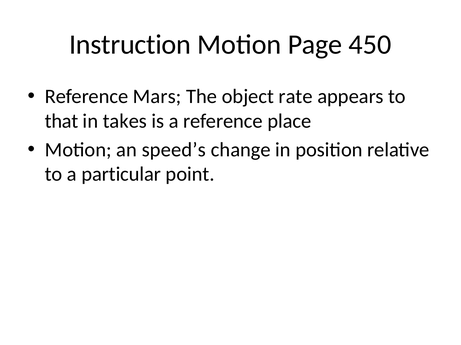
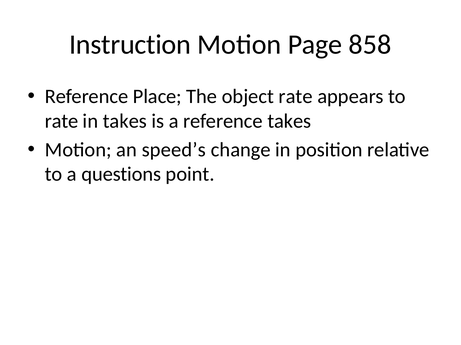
450: 450 -> 858 (370, 45)
Mars: Mars -> Place (157, 97)
that: that -> rate (62, 121)
reference place: place -> takes (289, 121)
particular: particular -> questions (121, 175)
